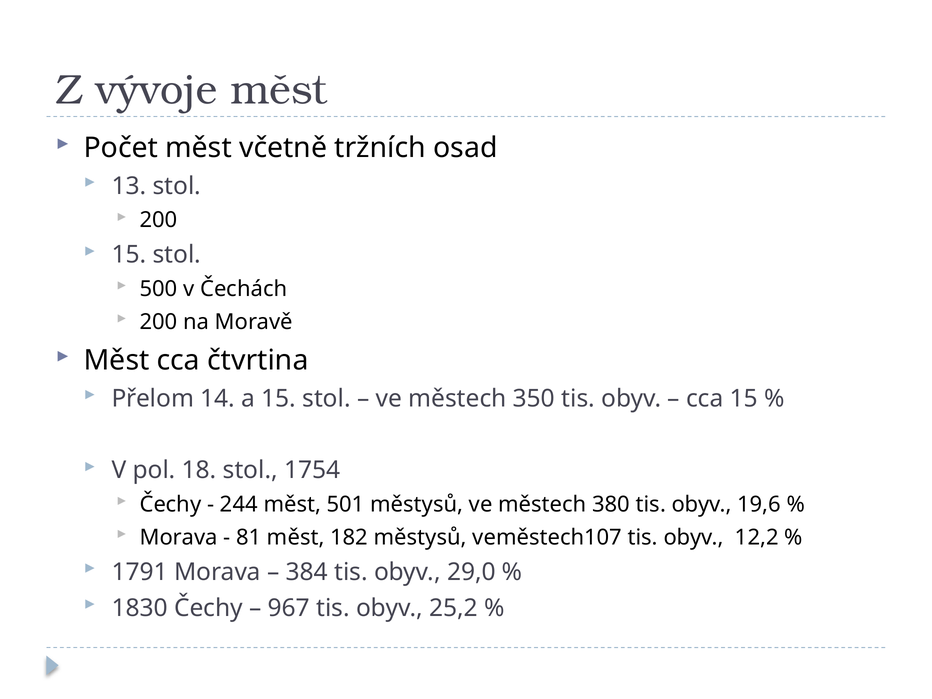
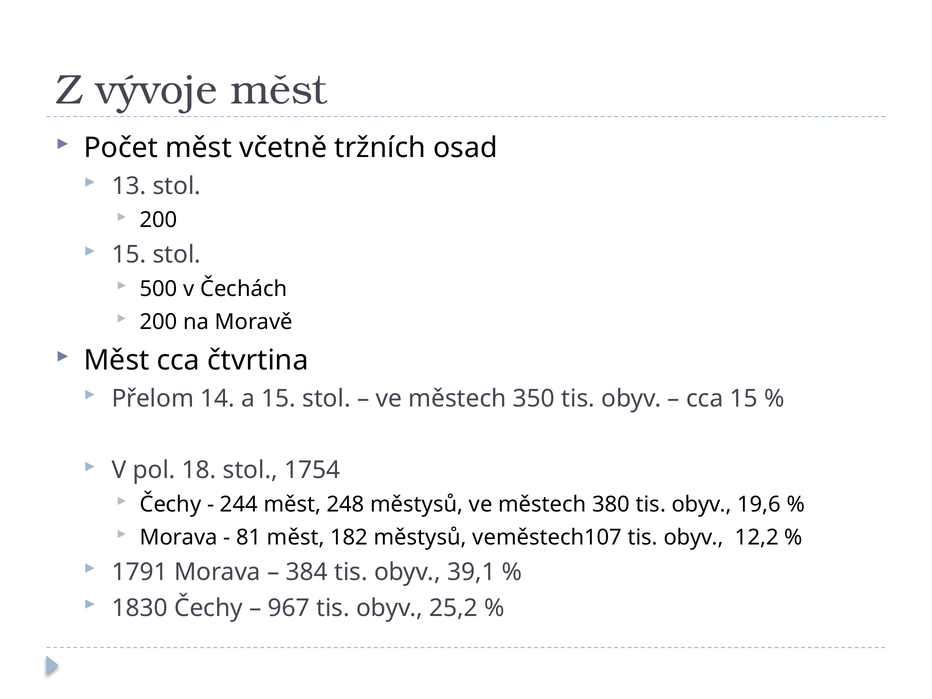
501: 501 -> 248 (346, 505)
29,0: 29,0 -> 39,1 (471, 572)
